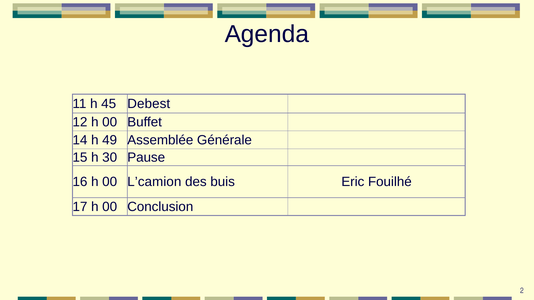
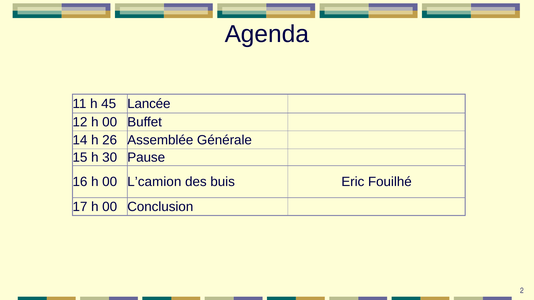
Debest: Debest -> Lancée (149, 104)
49: 49 -> 26 (110, 140)
